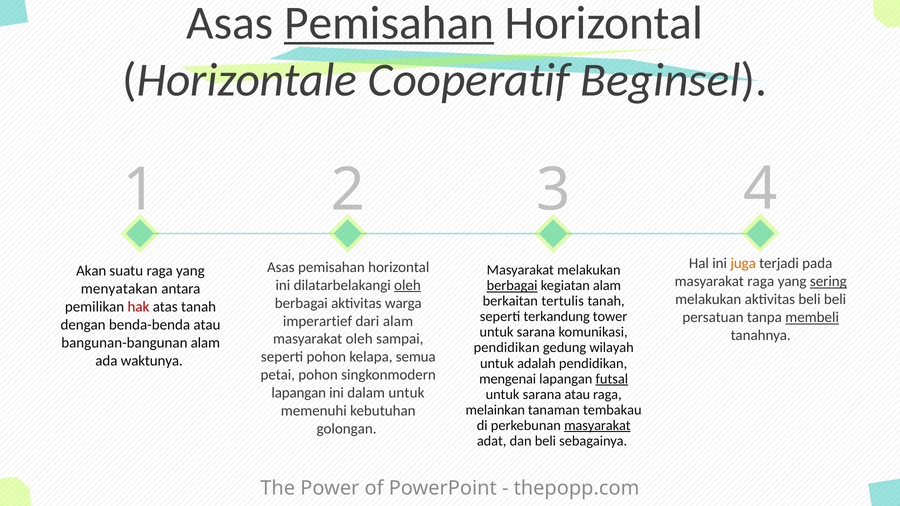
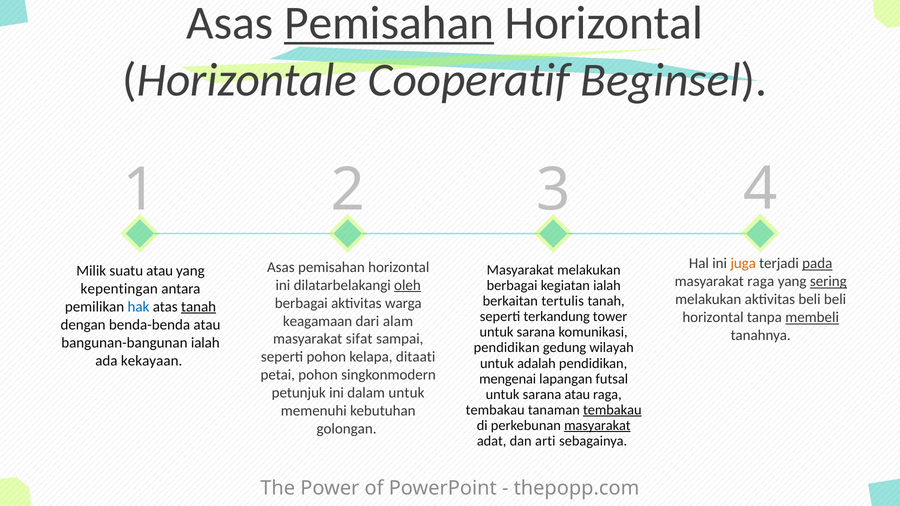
pada underline: none -> present (817, 264)
Akan: Akan -> Milik (91, 271)
suatu raga: raga -> atau (160, 271)
berbagai underline: present -> none (512, 286)
kegiatan alam: alam -> ialah (607, 286)
menyatakan: menyatakan -> kepentingan (119, 289)
hak colour: red -> blue (138, 307)
tanah underline: none -> present (199, 307)
persatuan: persatuan -> horizontal (713, 318)
imperartief: imperartief -> keagamaan (318, 321)
masyarakat oleh: oleh -> sifat (359, 339)
bangunan-bangunan alam: alam -> ialah (205, 343)
semua: semua -> ditaati (416, 357)
waktunya: waktunya -> kekayaan (152, 361)
futsal underline: present -> none (612, 379)
lapangan: lapangan -> petunjuk (299, 393)
melainkan: melainkan -> tembakau (495, 410)
tembakau underline: none -> present (612, 410)
dan beli: beli -> arti (545, 441)
